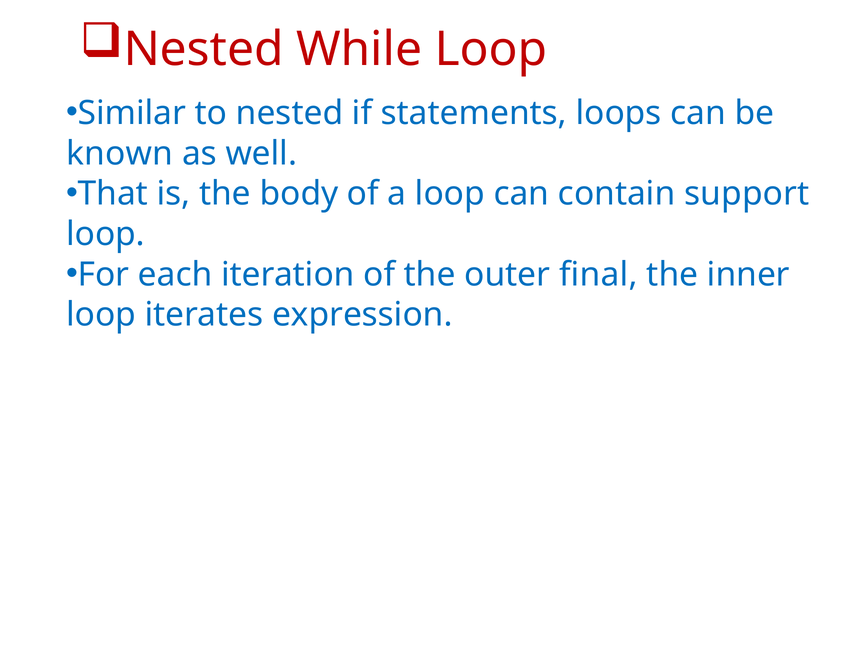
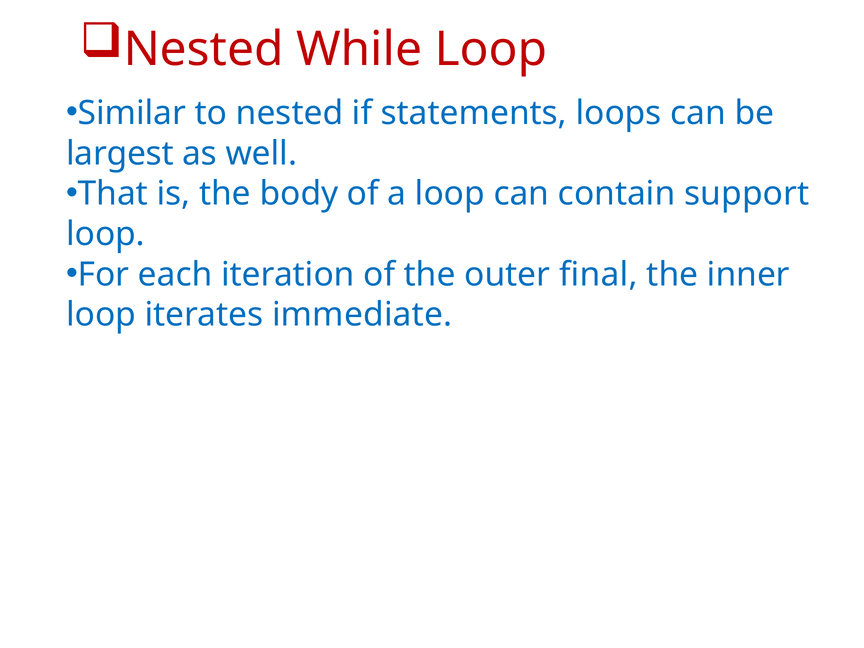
known: known -> largest (120, 153)
expression: expression -> immediate (362, 315)
